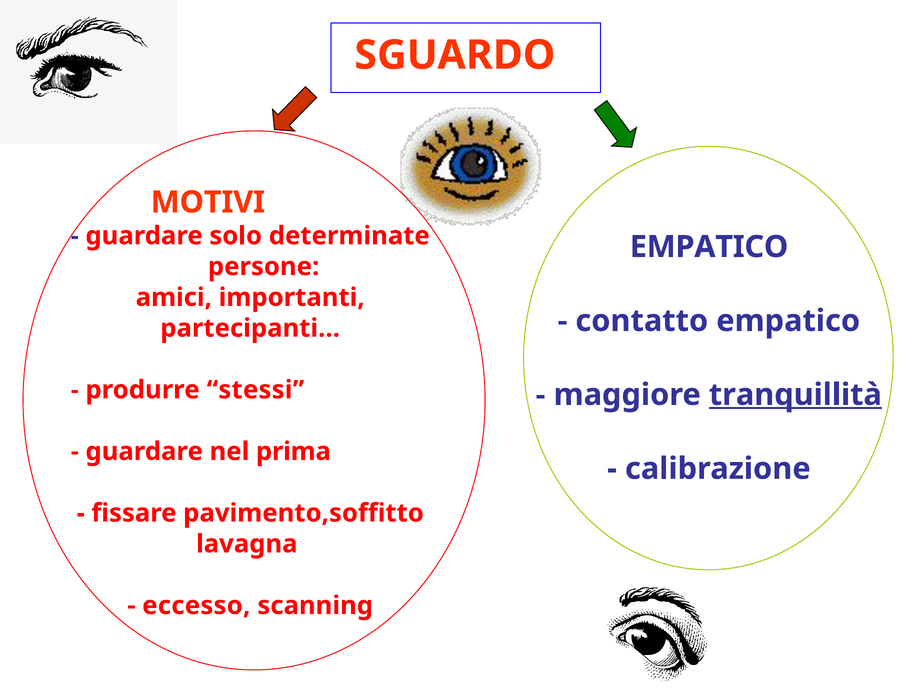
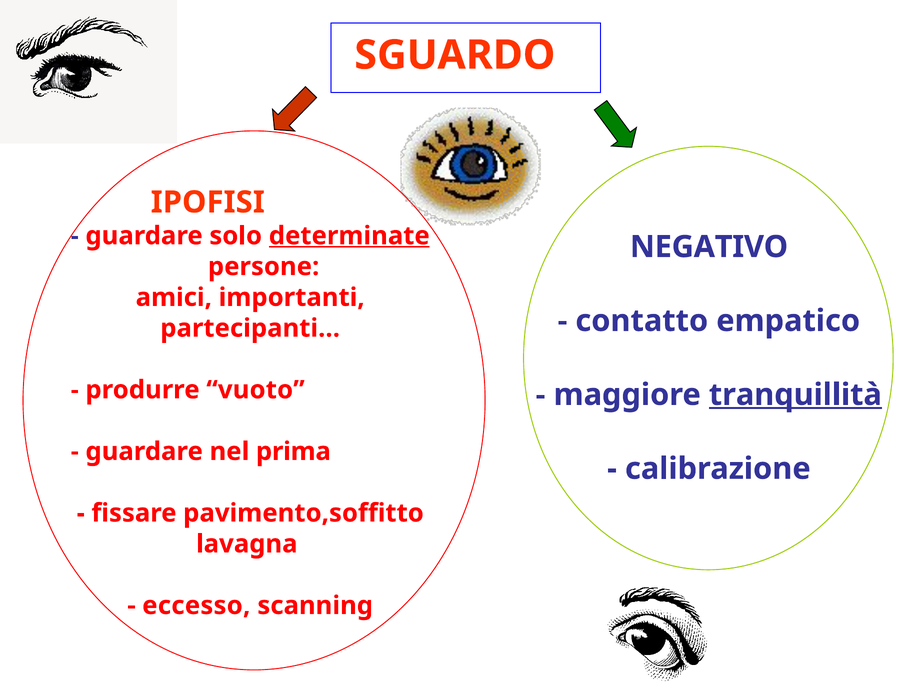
MOTIVI: MOTIVI -> IPOFISI (208, 202)
determinate underline: none -> present (349, 236)
EMPATICO: EMPATICO -> NEGATIVO (709, 247)
stessi: stessi -> vuoto (256, 390)
